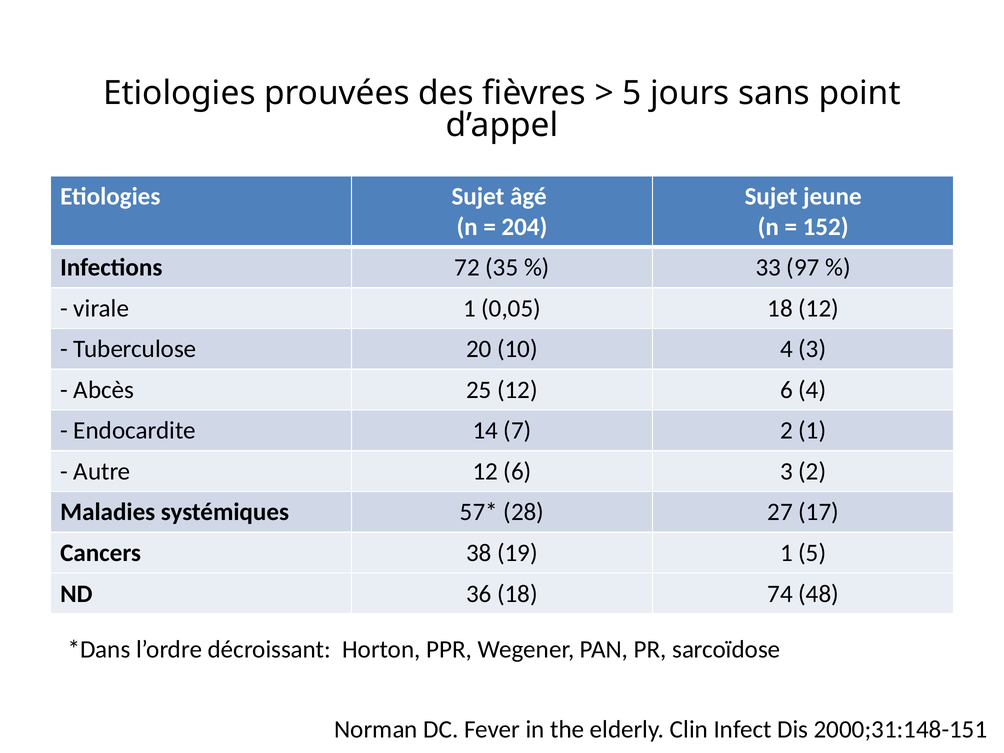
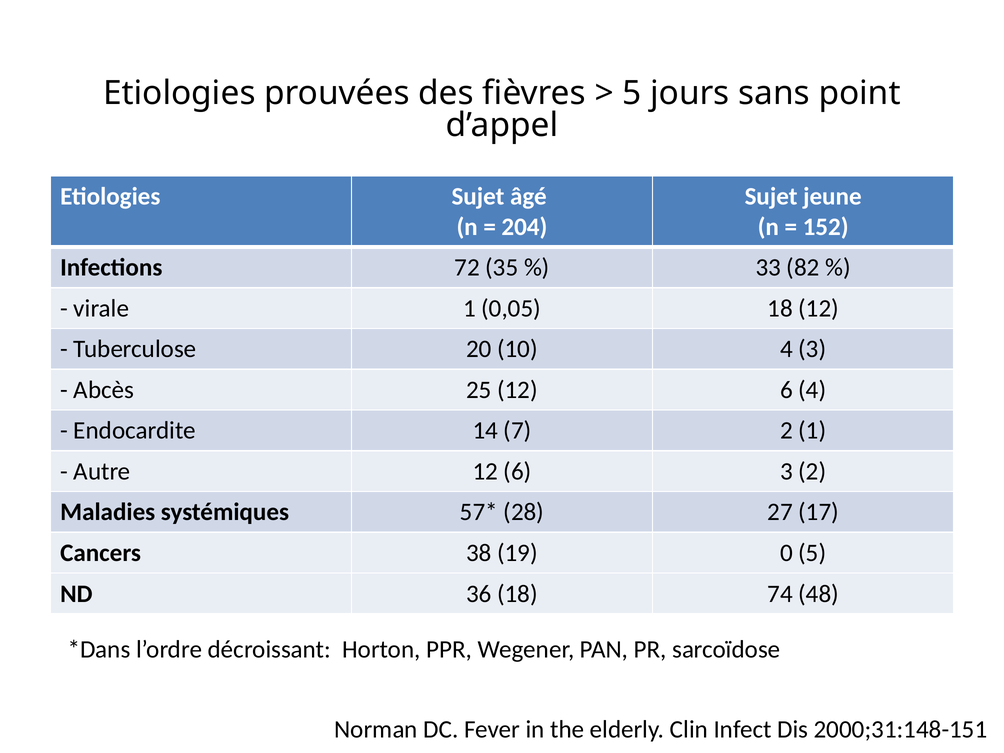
97: 97 -> 82 (803, 268)
19 1: 1 -> 0 (786, 553)
